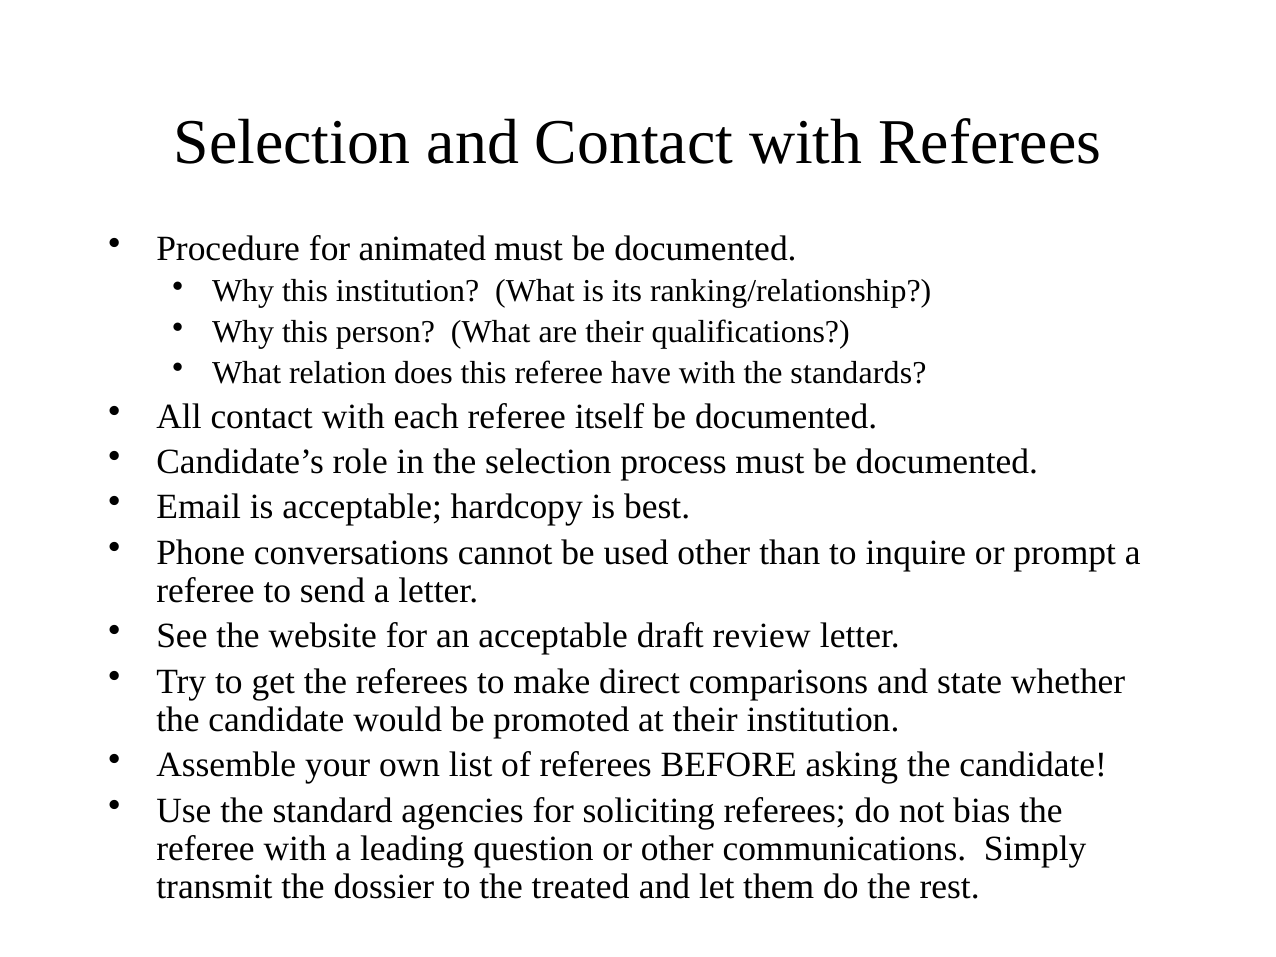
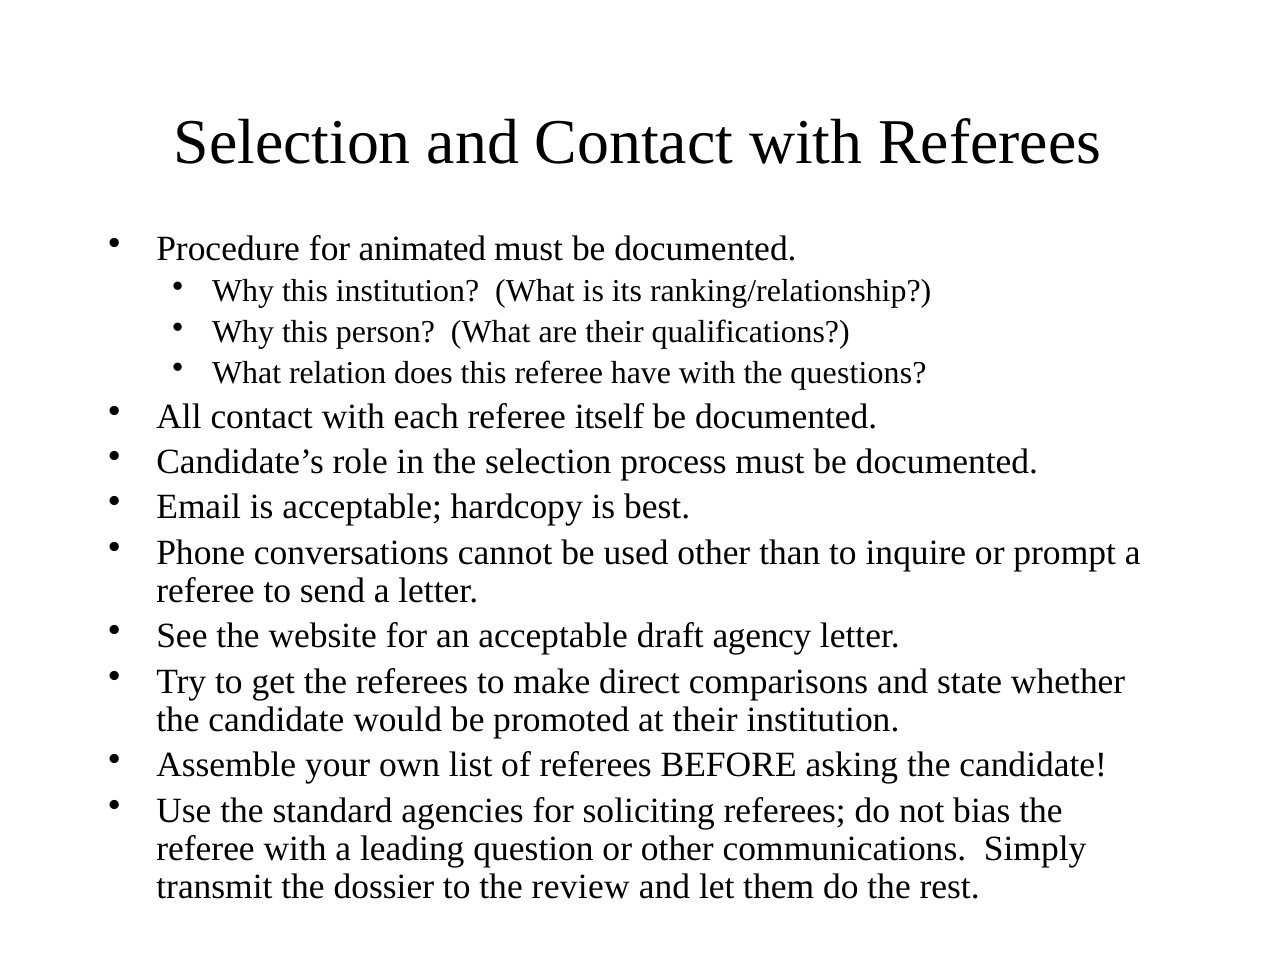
standards: standards -> questions (859, 373)
review: review -> agency (762, 636)
treated: treated -> review (581, 887)
